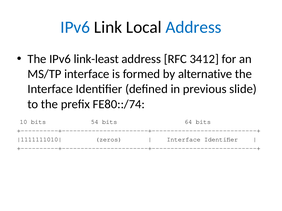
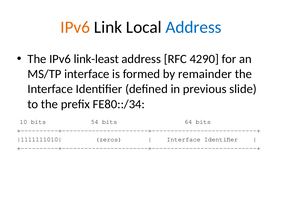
IPv6 colour: blue -> orange (75, 27)
3412: 3412 -> 4290 (204, 59)
alternative: alternative -> remainder (205, 74)
FE80::/74: FE80::/74 -> FE80::/34 (119, 104)
